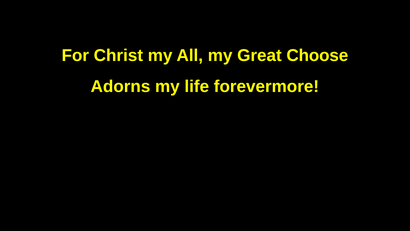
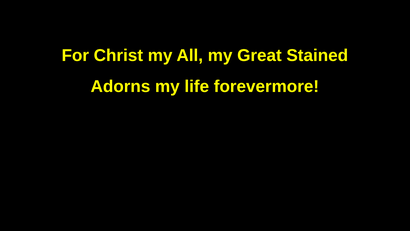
Choose: Choose -> Stained (317, 56)
